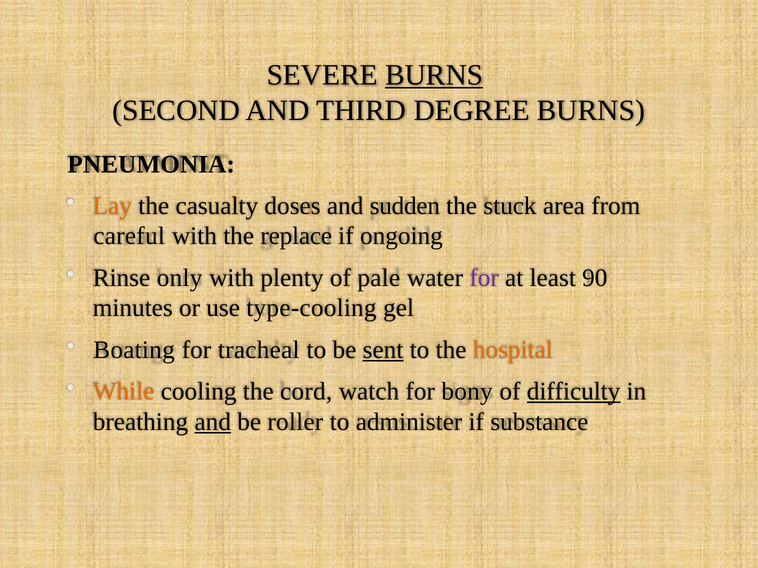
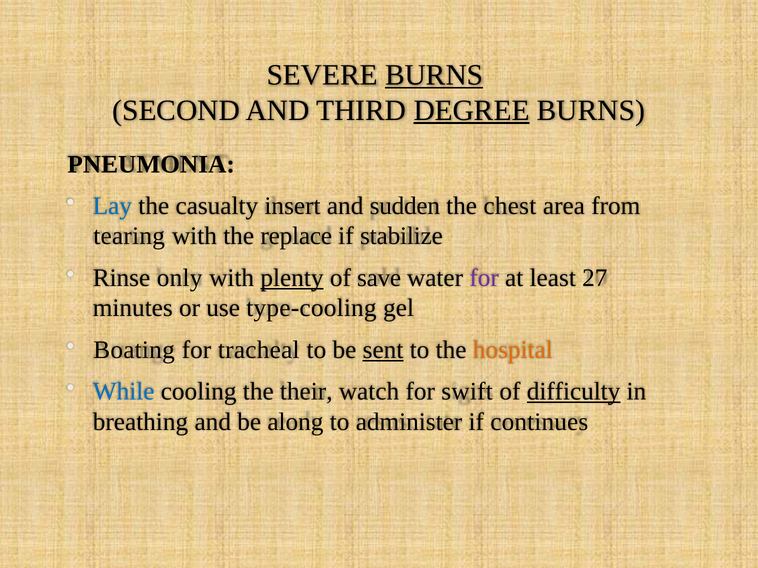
DEGREE underline: none -> present (472, 110)
Lay colour: orange -> blue (112, 206)
doses: doses -> insert (293, 206)
stuck: stuck -> chest (510, 206)
careful: careful -> tearing (129, 236)
ongoing: ongoing -> stabilize (401, 236)
plenty underline: none -> present (292, 278)
pale: pale -> save (379, 278)
90: 90 -> 27 (595, 278)
While colour: orange -> blue (124, 392)
cord: cord -> their (306, 392)
bony: bony -> swift (467, 392)
and underline: present -> none (213, 422)
roller: roller -> along (295, 422)
substance: substance -> continues (539, 422)
